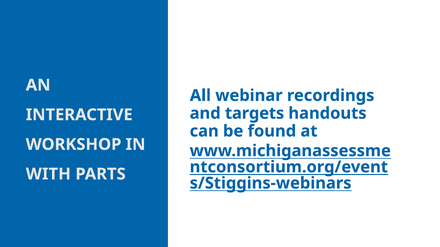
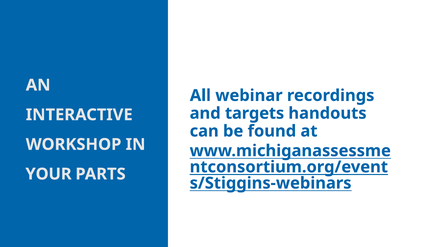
WITH: WITH -> YOUR (49, 174)
